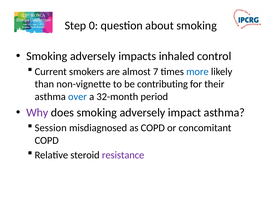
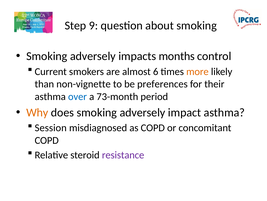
0: 0 -> 9 (93, 26)
inhaled: inhaled -> months (177, 56)
7: 7 -> 6 (156, 71)
more colour: blue -> orange (197, 71)
contributing: contributing -> preferences (162, 84)
32-month: 32-month -> 73-month (117, 96)
Why colour: purple -> orange (37, 112)
